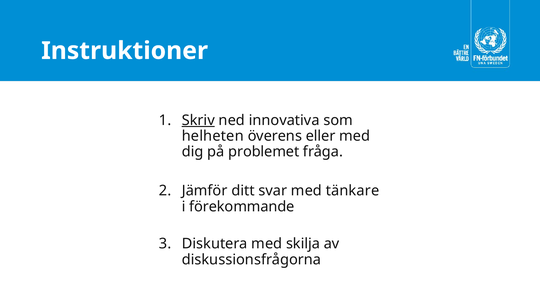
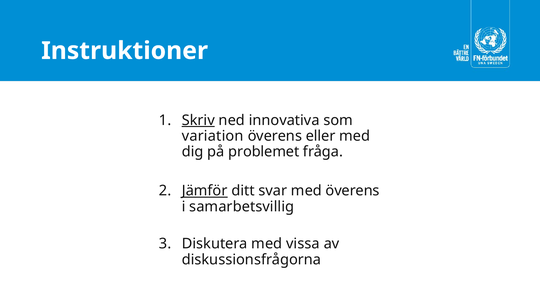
helheten: helheten -> variation (213, 136)
Jämför underline: none -> present (205, 191)
med tänkare: tänkare -> överens (353, 191)
förekommande: förekommande -> samarbetsvillig (242, 206)
skilja: skilja -> vissa (303, 244)
